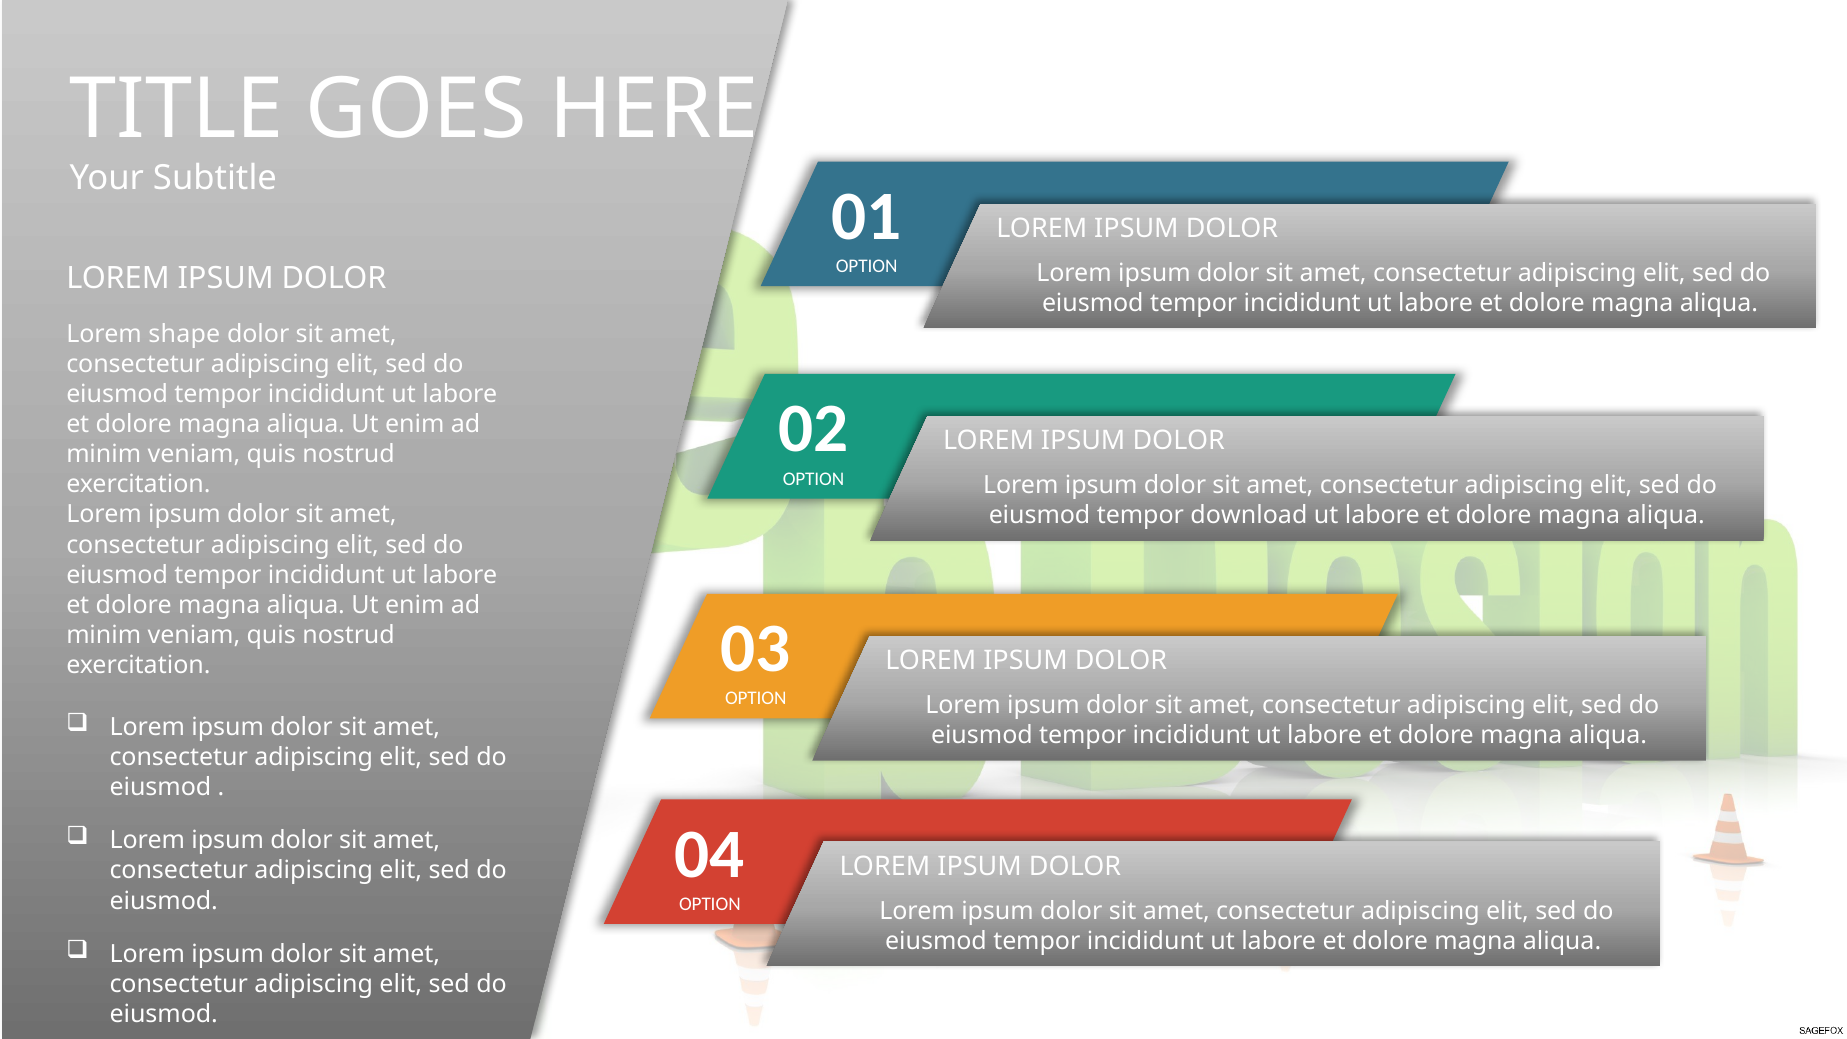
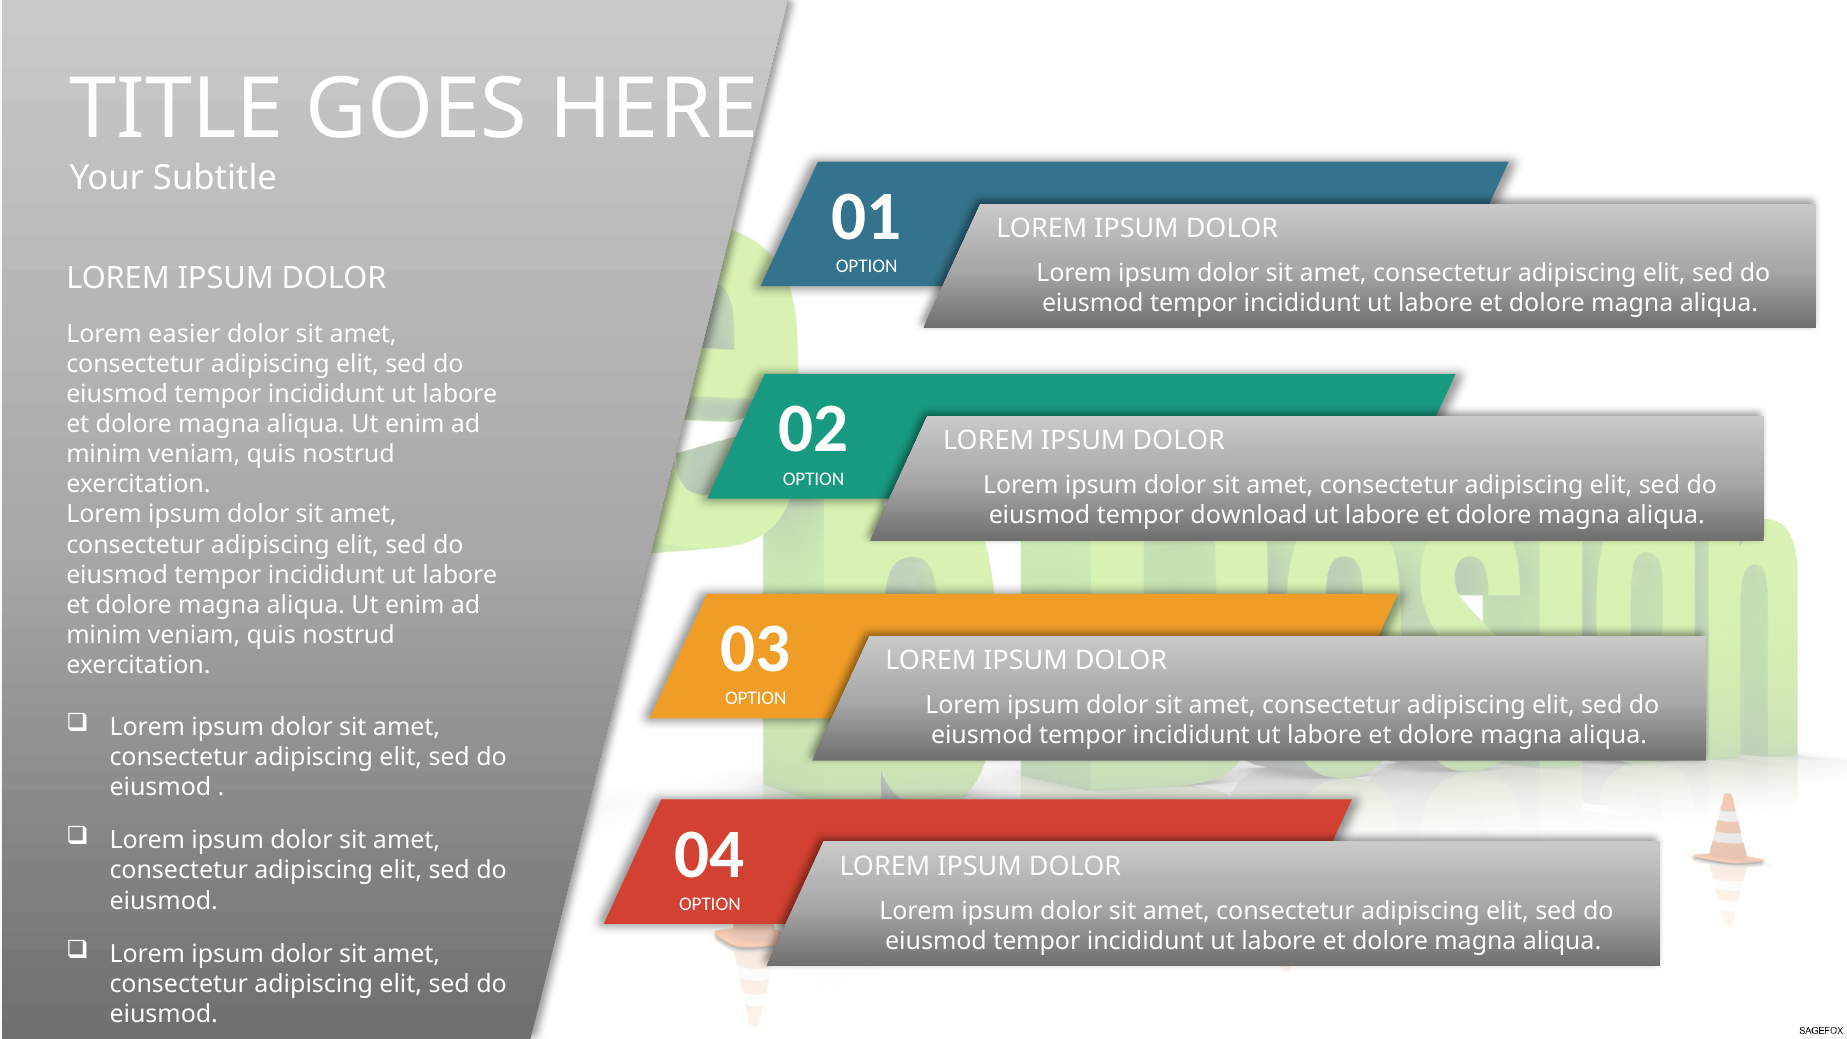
shape: shape -> easier (184, 334)
